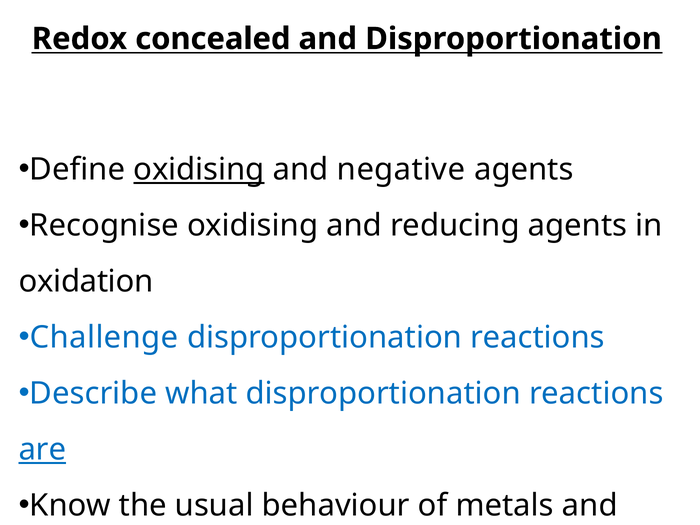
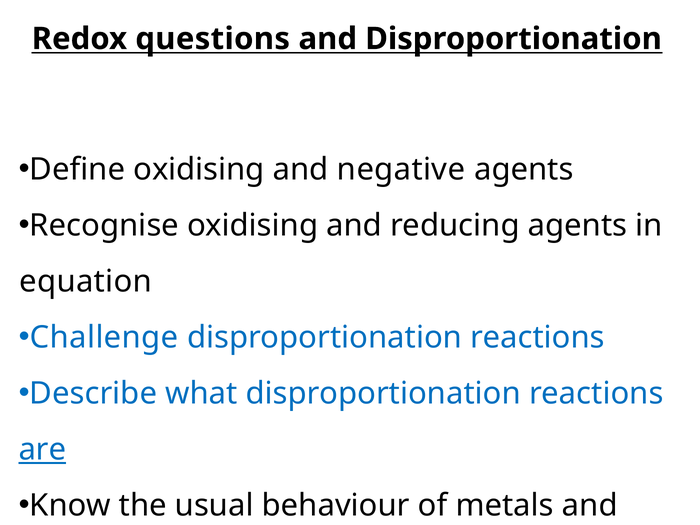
concealed: concealed -> questions (213, 39)
oxidising underline: present -> none (199, 169)
oxidation: oxidation -> equation (86, 281)
